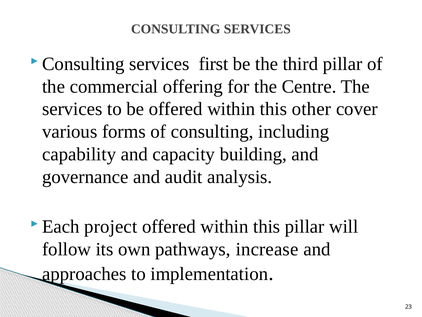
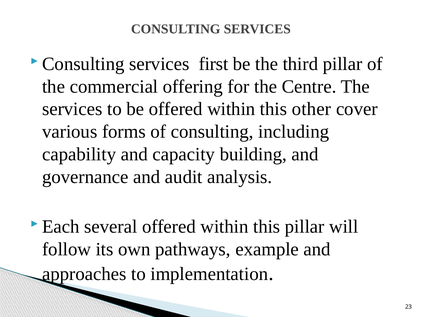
project: project -> several (111, 226)
increase: increase -> example (267, 249)
